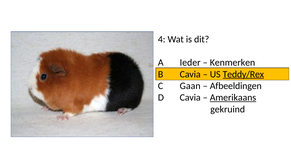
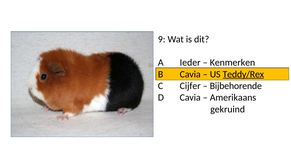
4: 4 -> 9 (162, 39)
Gaan: Gaan -> Cijfer (190, 86)
Afbeeldingen: Afbeeldingen -> Bijbehorende (236, 86)
Amerikaans underline: present -> none (233, 97)
